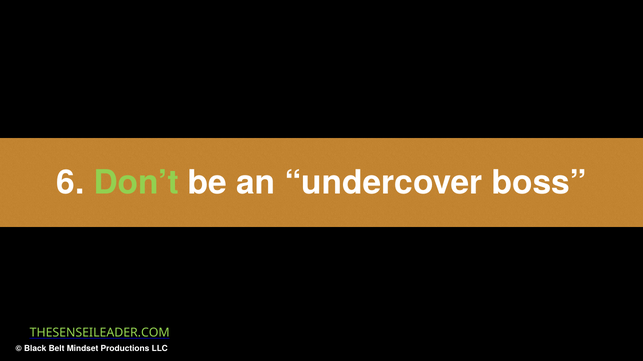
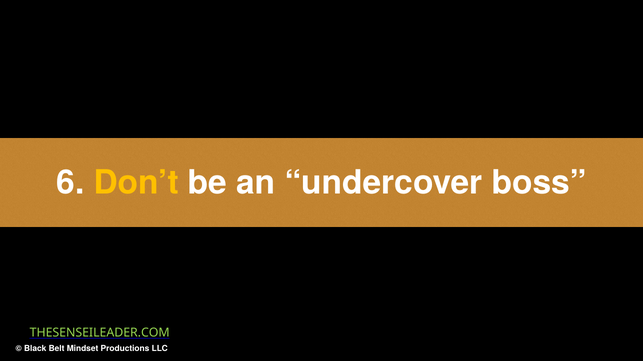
Don’t colour: light green -> yellow (136, 183)
